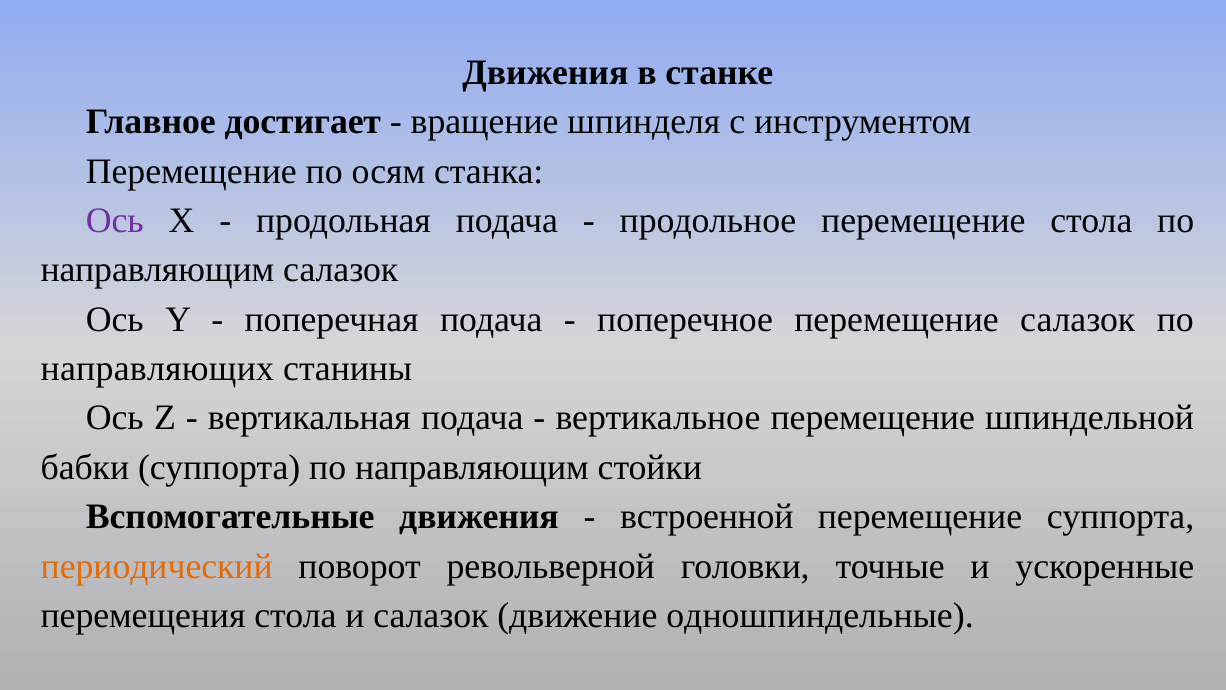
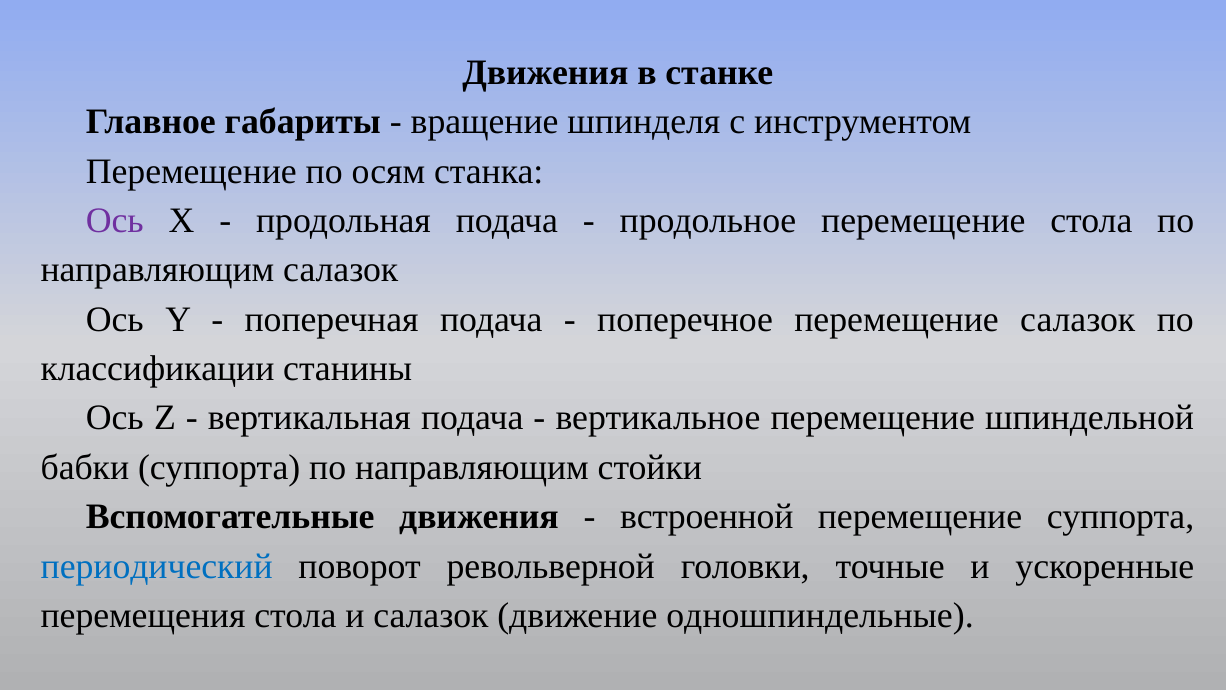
достигает: достигает -> габариты (303, 122)
направляющих: направляющих -> классификации (158, 369)
периодический colour: orange -> blue (157, 566)
